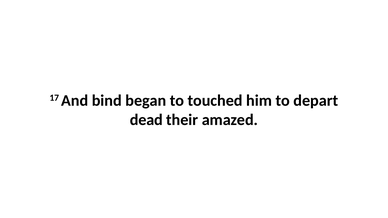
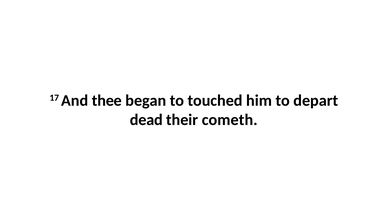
bind: bind -> thee (107, 101)
amazed: amazed -> cometh (230, 120)
